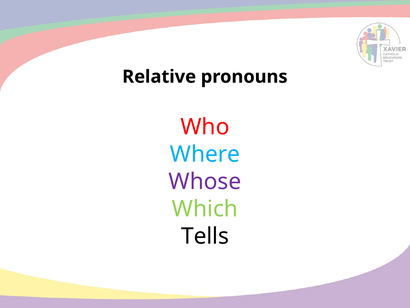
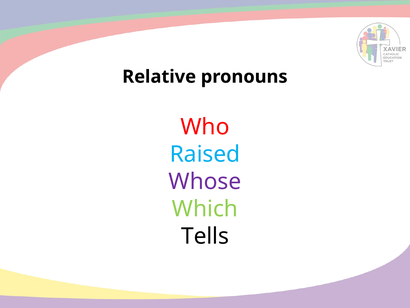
Where: Where -> Raised (205, 154)
